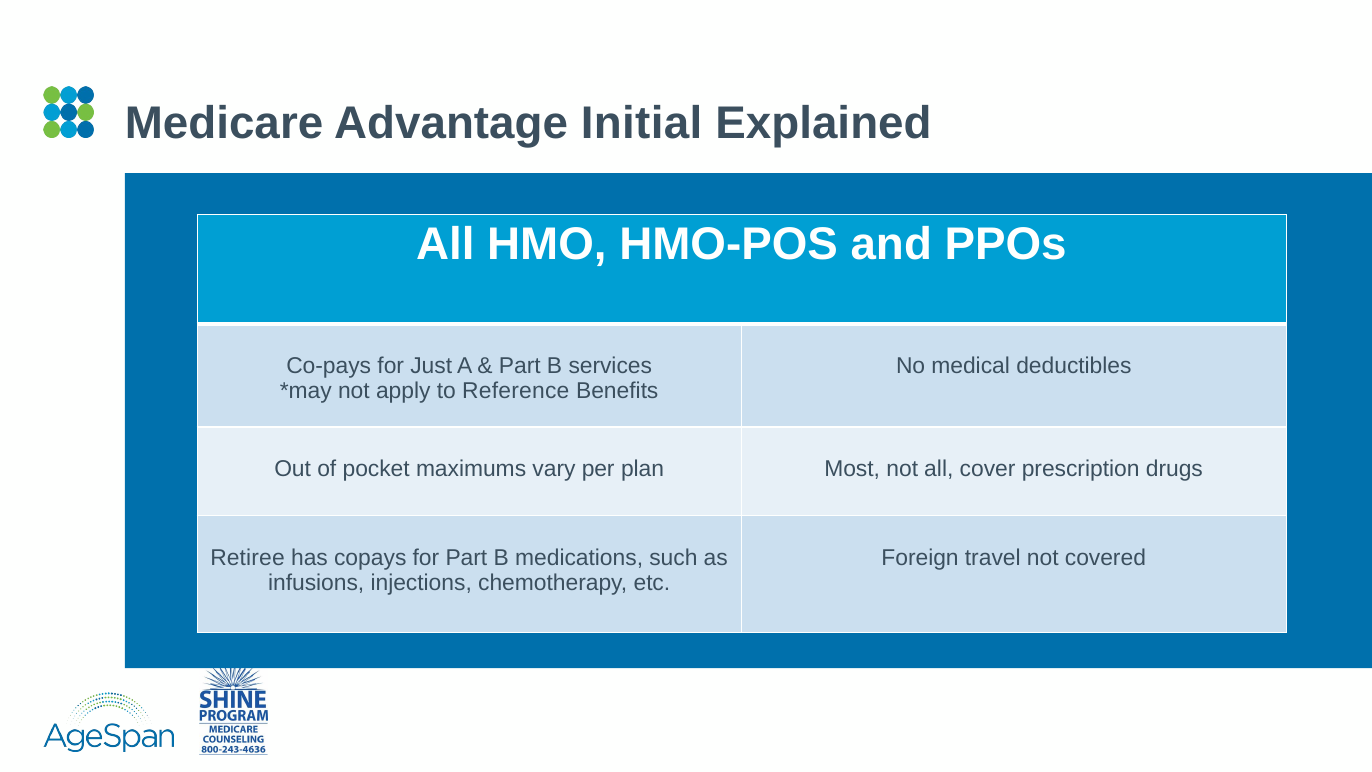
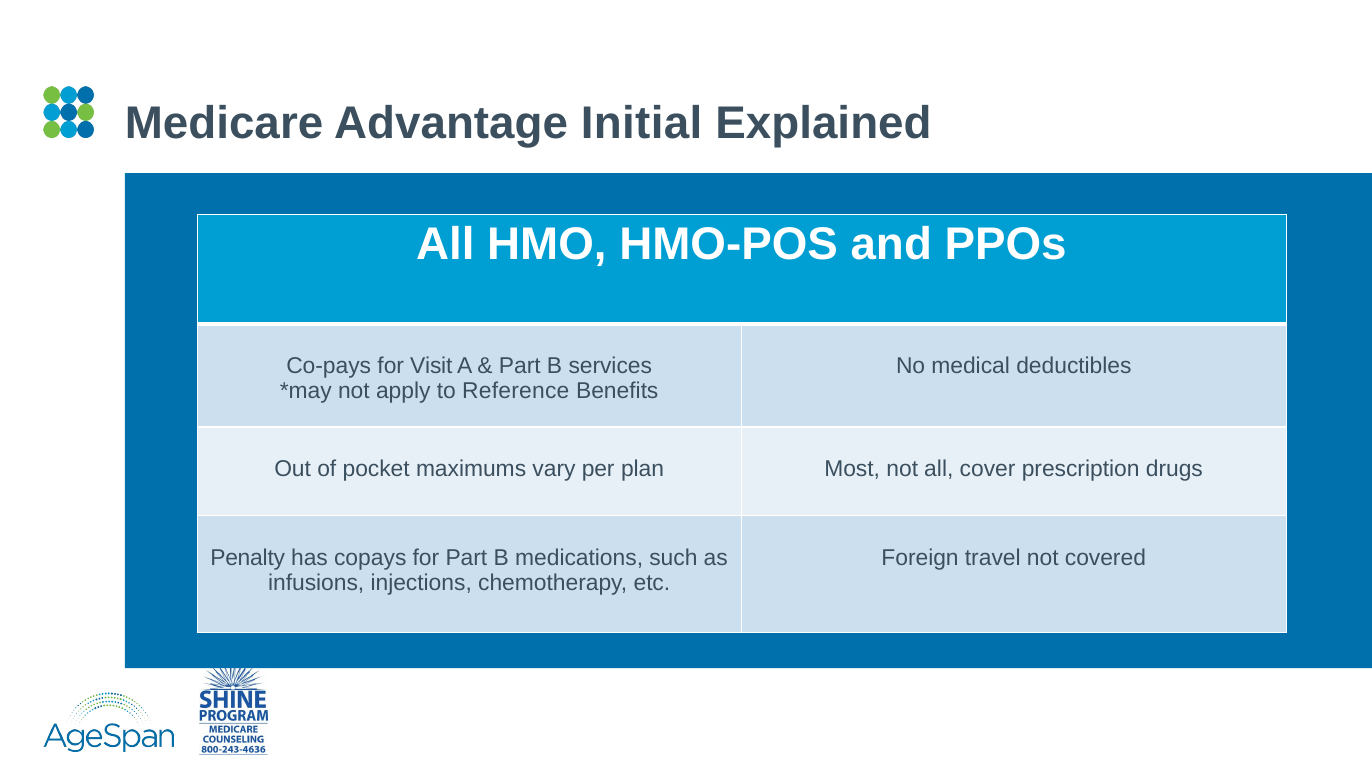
Just: Just -> Visit (431, 366)
Retiree: Retiree -> Penalty (248, 557)
